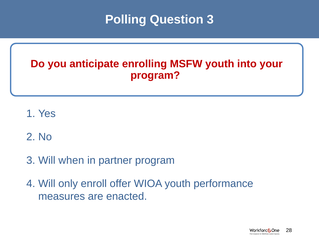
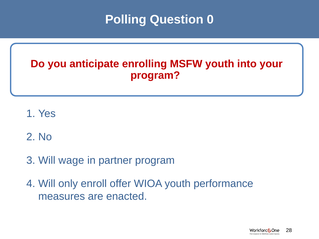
Question 3: 3 -> 0 (210, 19)
when: when -> wage (71, 160)
